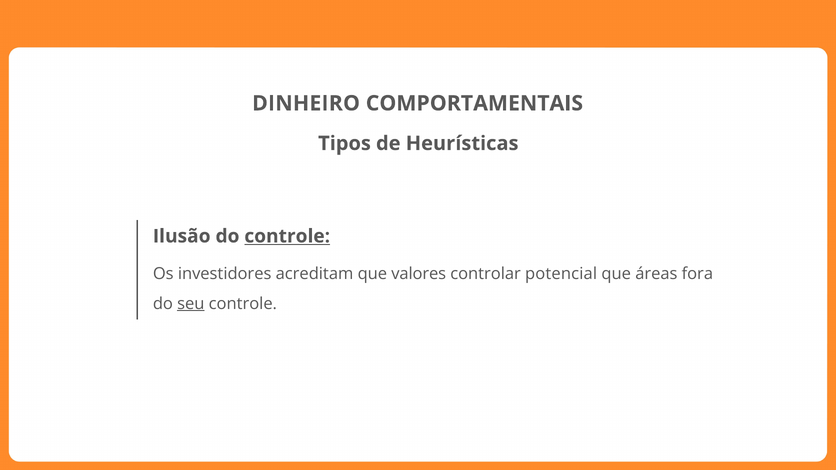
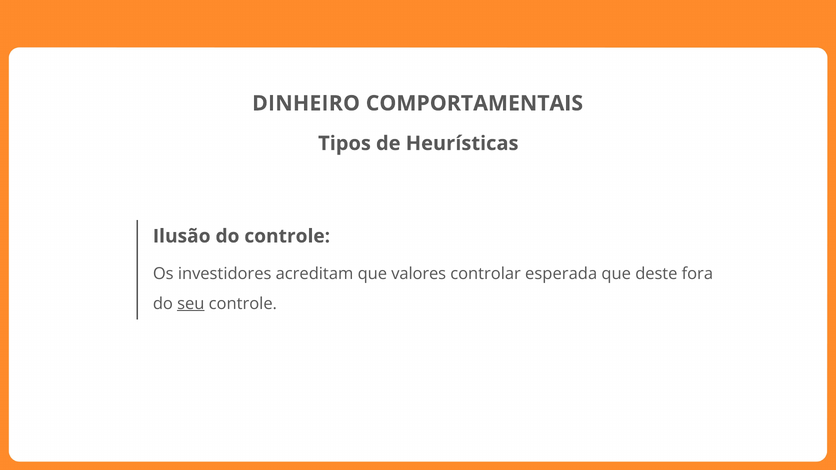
controle underline: present -> none (287, 236)
potencial: potencial -> esperada (561, 274)
áreas: áreas -> deste (656, 274)
